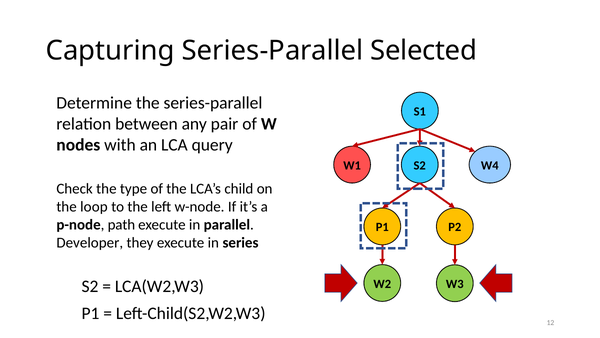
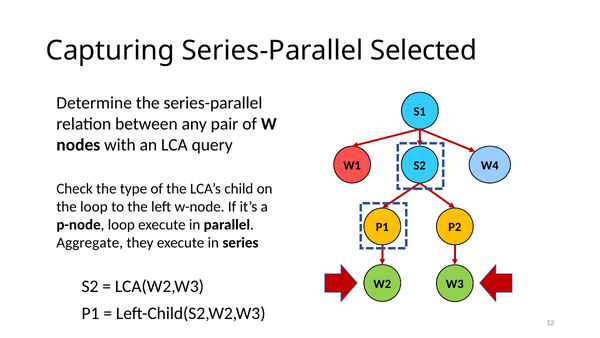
p-node path: path -> loop (121, 225)
Developer: Developer -> Aggregate (90, 243)
